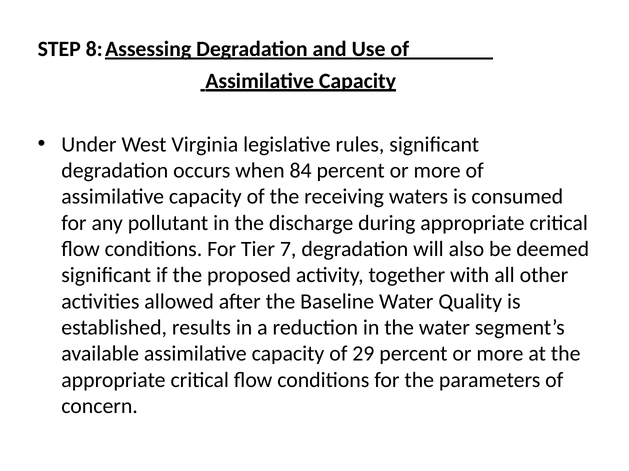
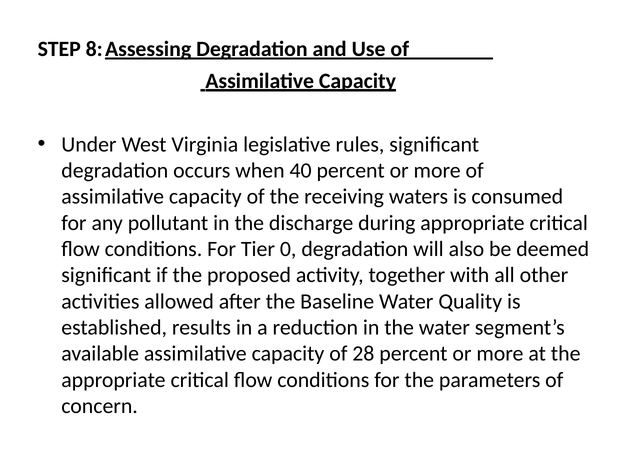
84: 84 -> 40 (301, 171)
7: 7 -> 0 (288, 249)
29: 29 -> 28 (363, 354)
